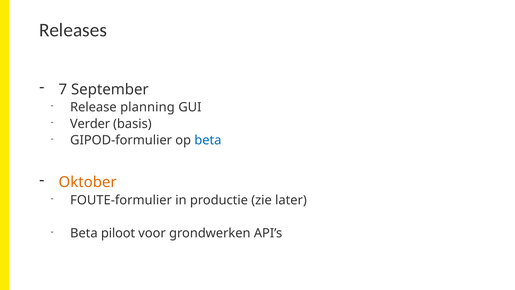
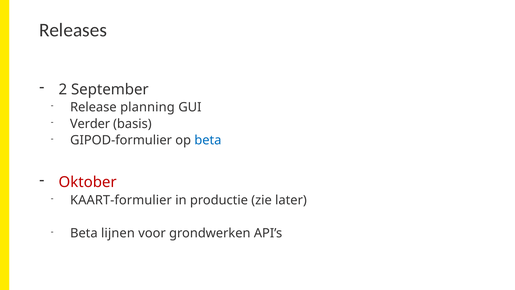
7: 7 -> 2 (63, 89)
Oktober colour: orange -> red (88, 182)
FOUTE-formulier: FOUTE-formulier -> KAART-formulier (121, 200)
piloot: piloot -> lijnen (118, 233)
